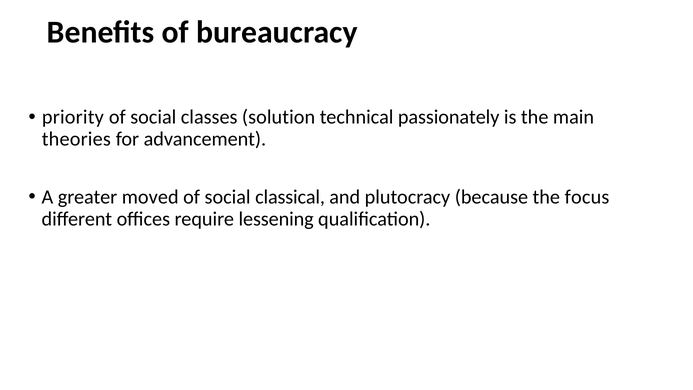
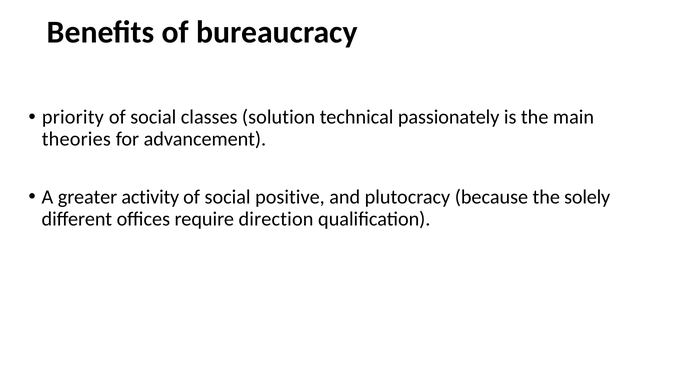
moved: moved -> activity (150, 197)
classical: classical -> positive (290, 197)
focus: focus -> solely (587, 197)
lessening: lessening -> direction (276, 219)
